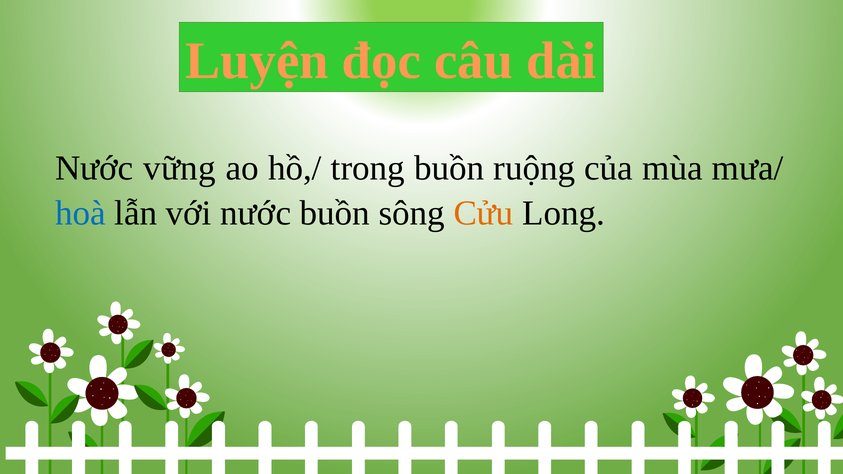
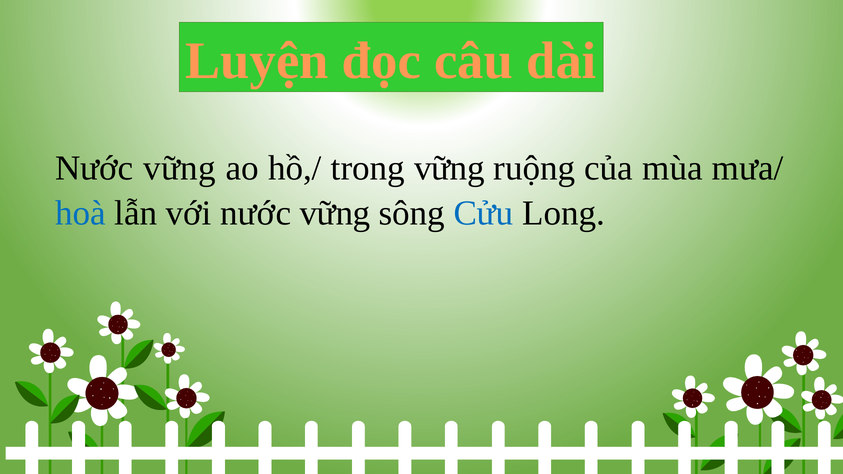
trong buồn: buồn -> vững (449, 168)
với nước buồn: buồn -> vững (335, 213)
Cửu colour: orange -> blue (484, 213)
